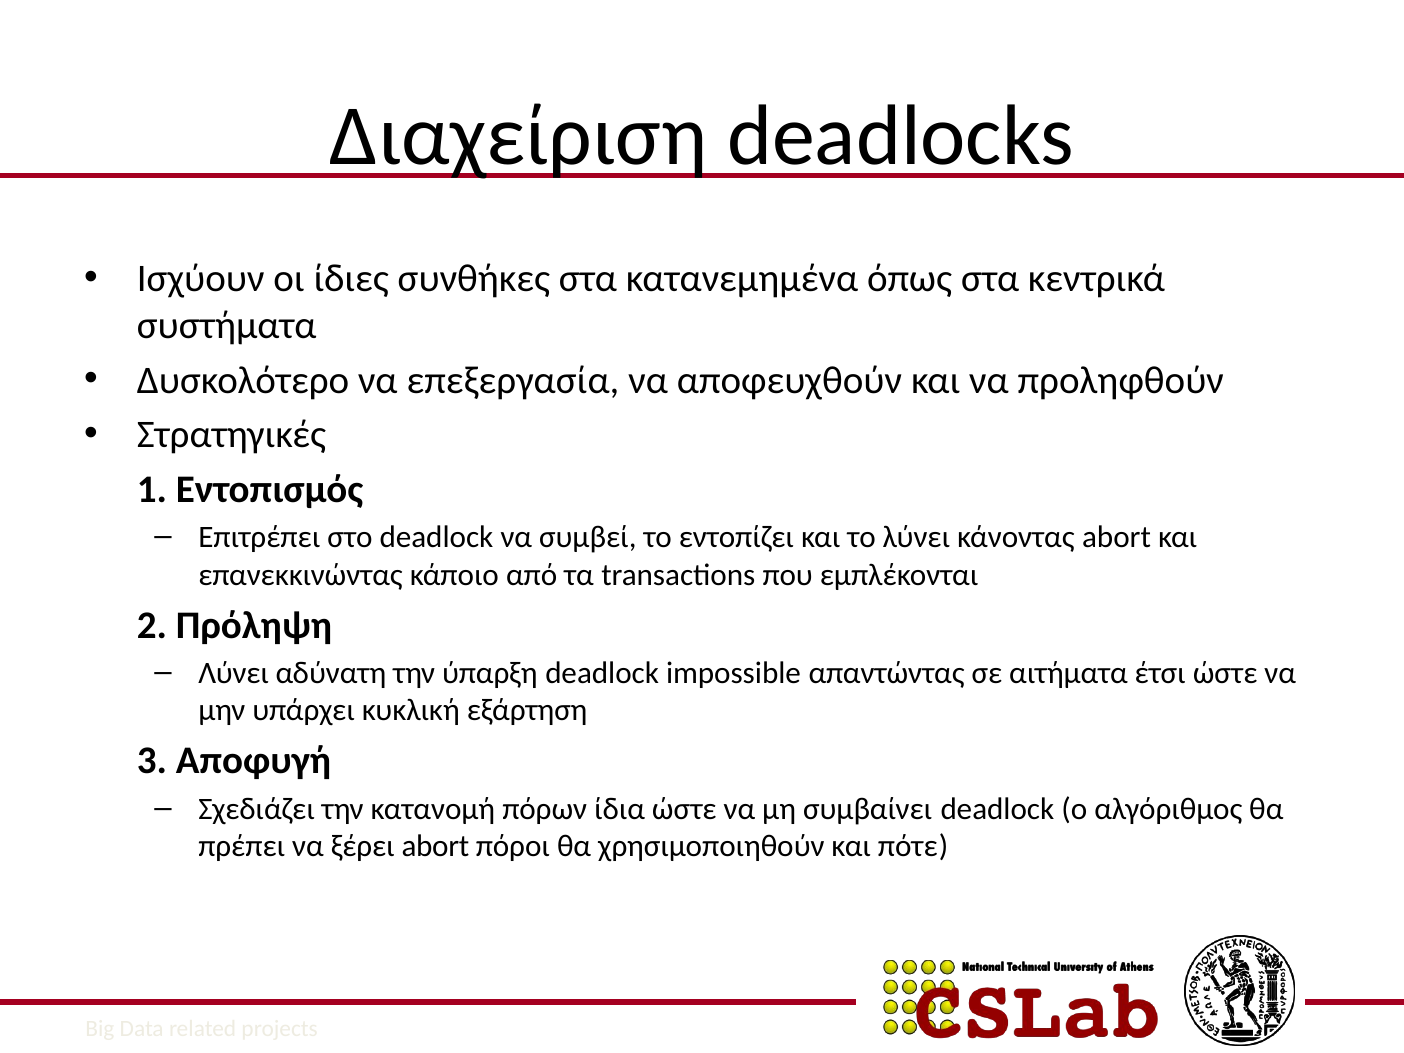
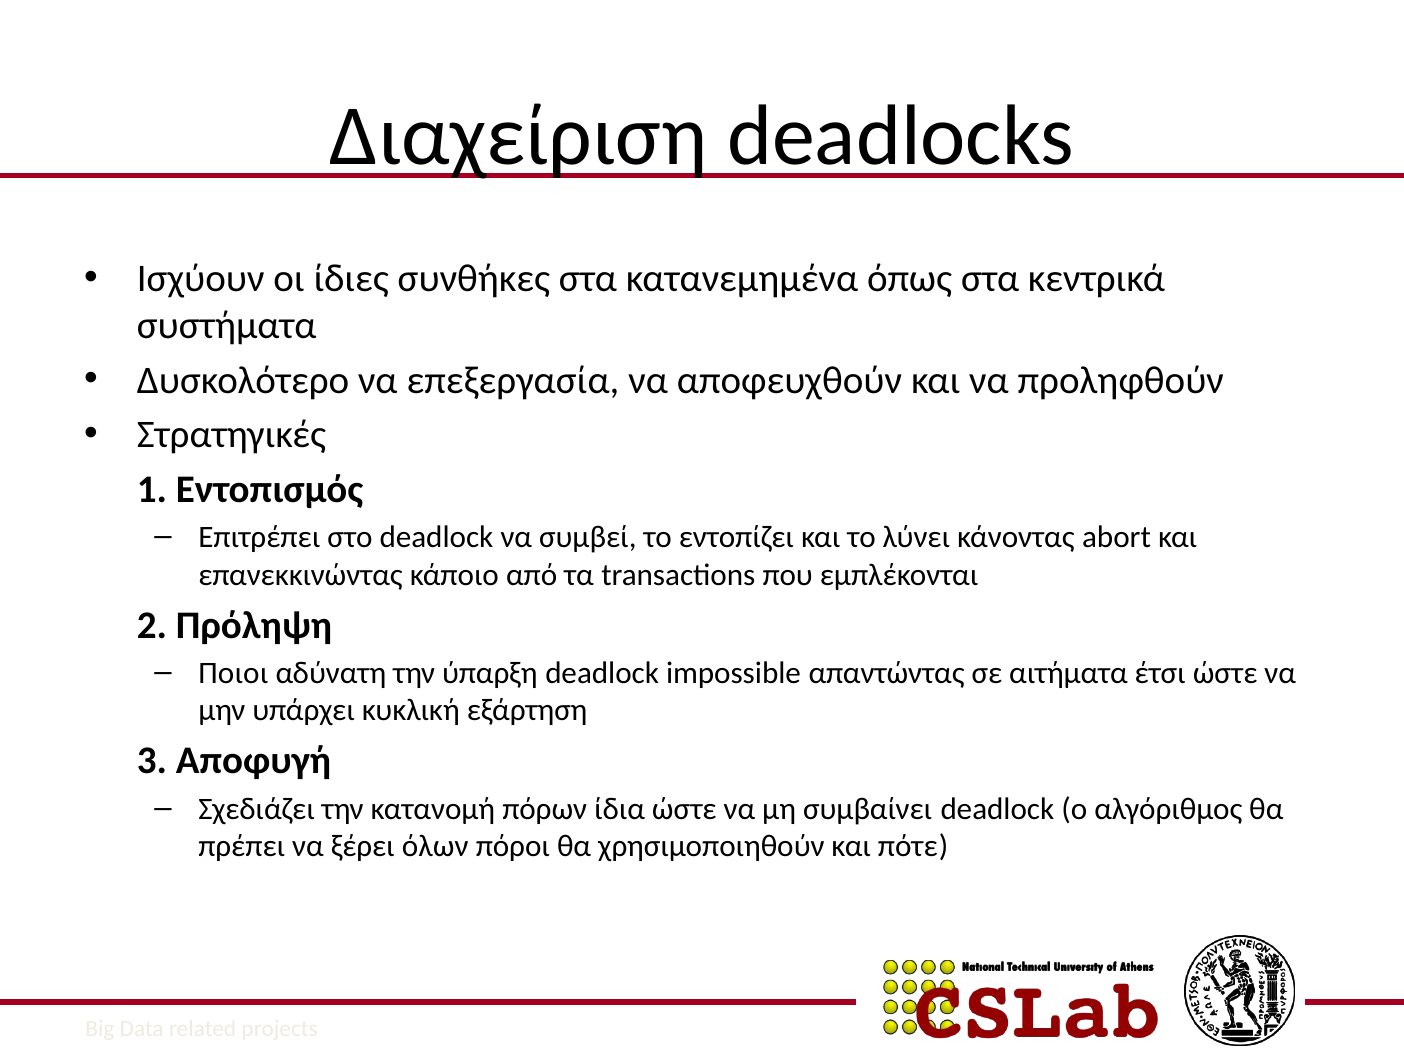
Λύνει: Λύνει -> Ποιοι (233, 673)
ξέρει abort: abort -> όλων (435, 846)
